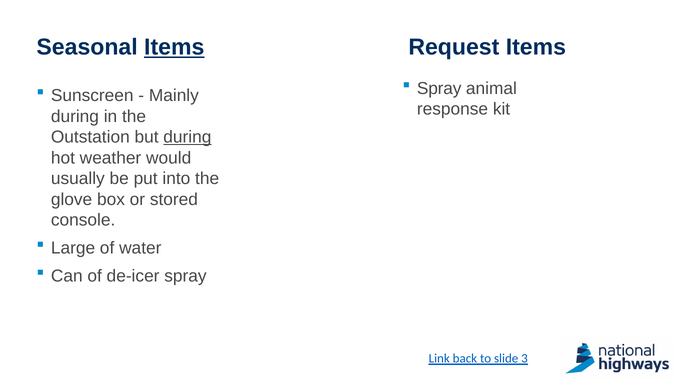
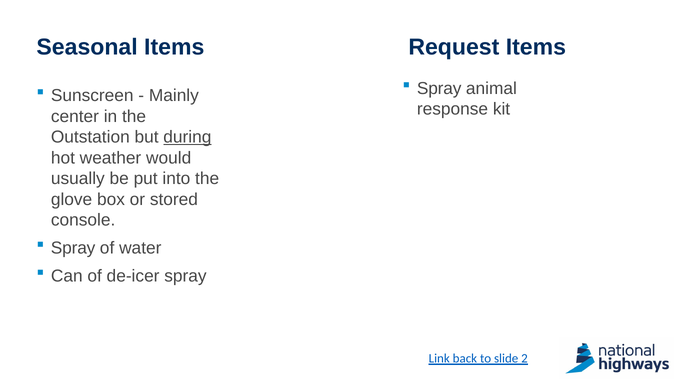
Items underline: present -> none (174, 47)
during: during -> center (75, 116)
Large: Large -> Spray (73, 248)
3: 3 -> 2 (525, 359)
